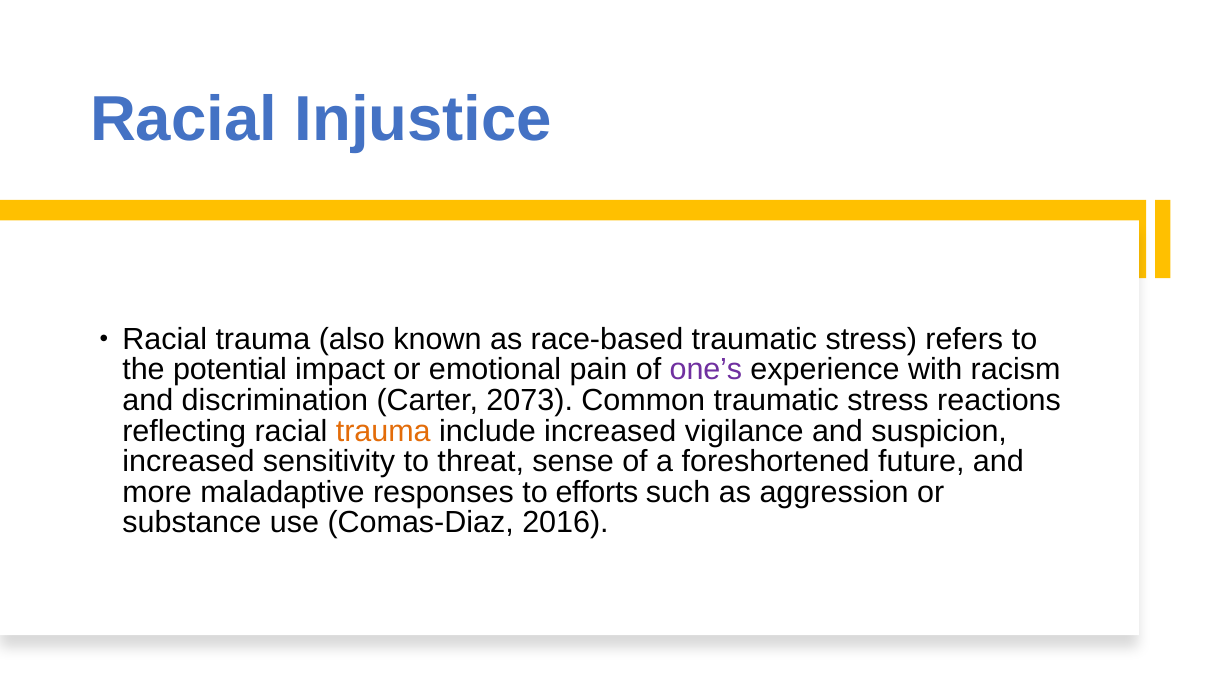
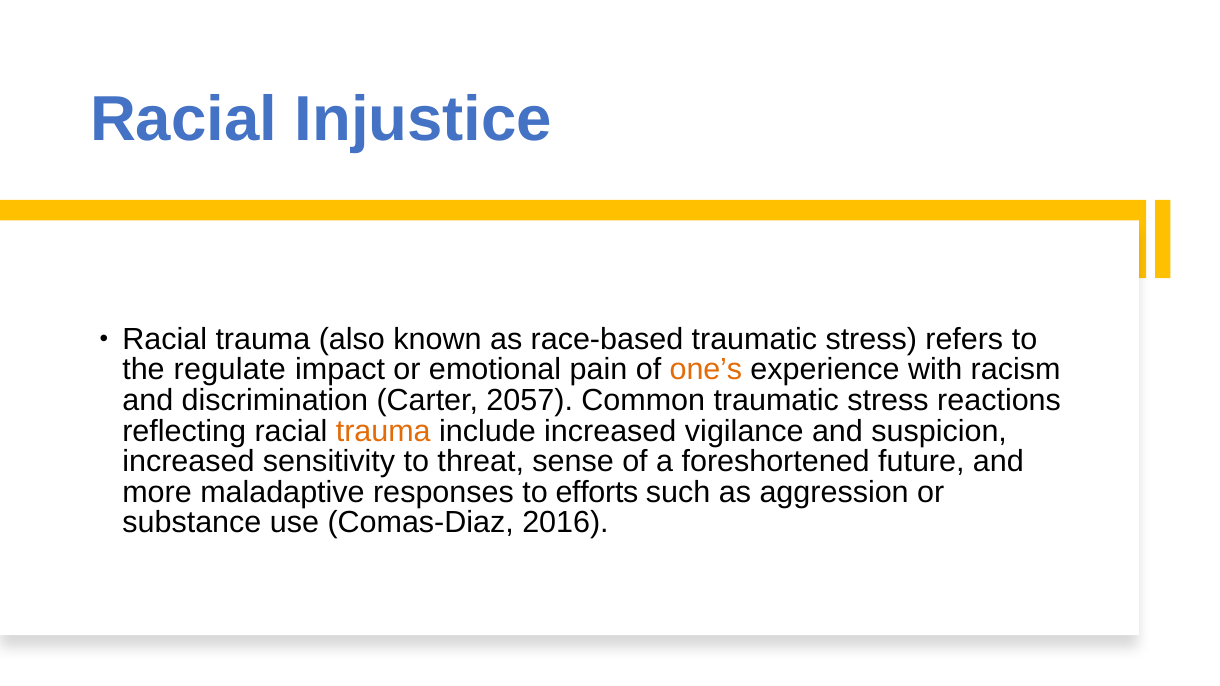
potential: potential -> regulate (230, 370)
one’s colour: purple -> orange (706, 370)
2073: 2073 -> 2057 (530, 400)
